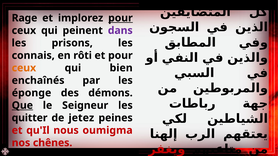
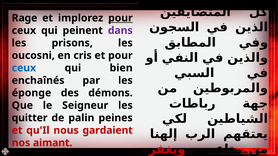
connais: connais -> oucosni (33, 56)
rôti: rôti -> cris (83, 56)
ceux colour: orange -> blue (24, 68)
Que underline: present -> none (22, 106)
jetez: jetez -> palin (81, 118)
oumigma: oumigma -> gardaient (108, 131)
chênes: chênes -> aimant (53, 143)
